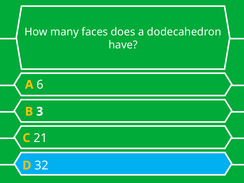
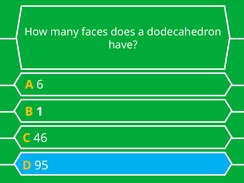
3: 3 -> 1 (40, 112)
21: 21 -> 46 (41, 138)
32: 32 -> 95 (41, 165)
